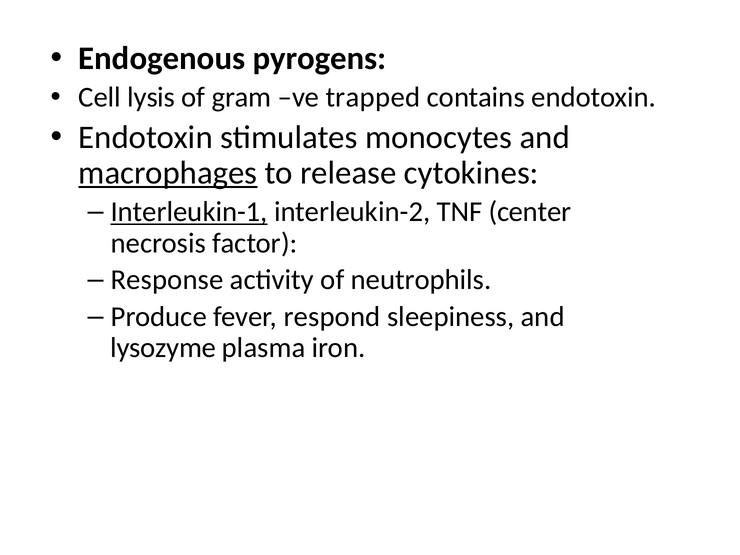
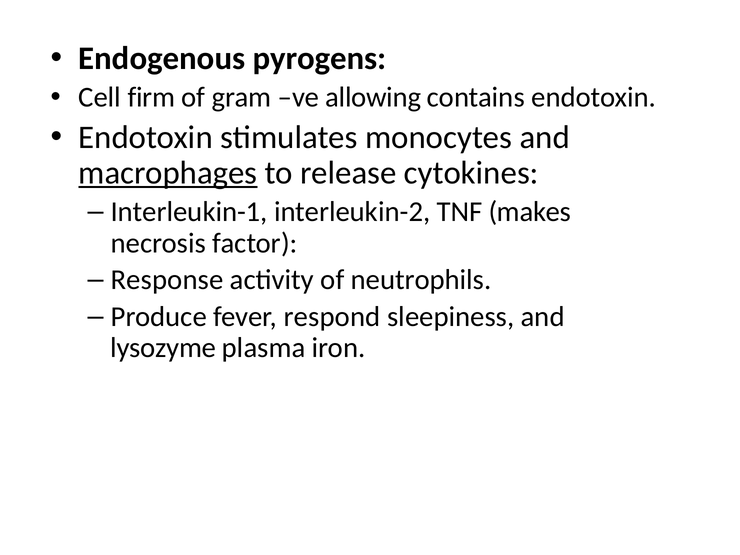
lysis: lysis -> firm (151, 97)
trapped: trapped -> allowing (373, 97)
Interleukin-1 underline: present -> none (189, 212)
center: center -> makes (530, 212)
